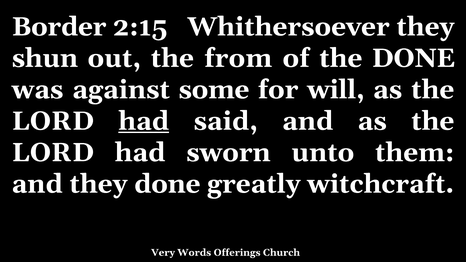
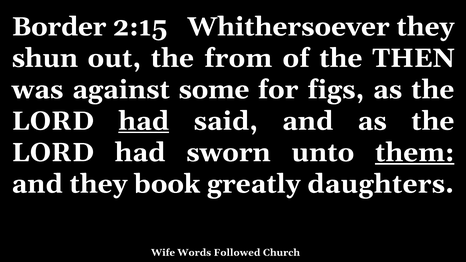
the DONE: DONE -> THEN (413, 58)
will: will -> figs (336, 90)
them underline: none -> present (415, 153)
they done: done -> book (167, 184)
witchcraft: witchcraft -> daughters (380, 184)
Very: Very -> Wife (163, 253)
Offerings: Offerings -> Followed (237, 253)
